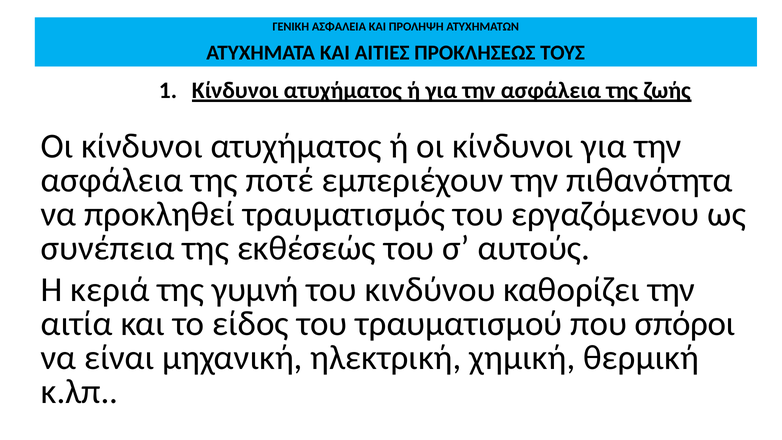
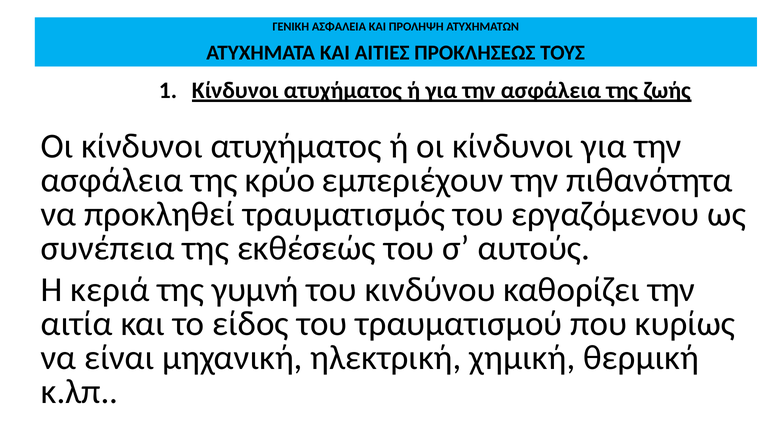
ποτέ: ποτέ -> κρύο (280, 180)
σπόροι: σπόροι -> κυρίως (685, 324)
